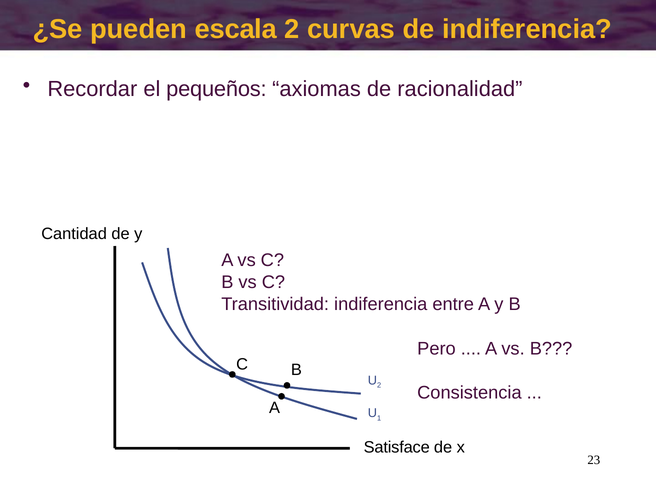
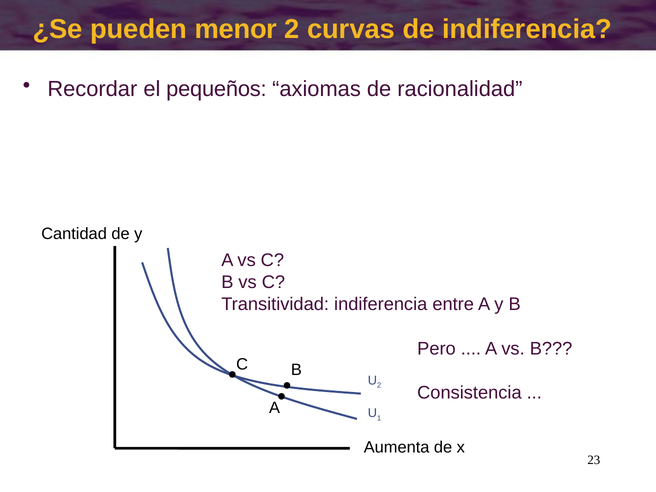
escala: escala -> menor (236, 29)
Satisface: Satisface -> Aumenta (397, 447)
